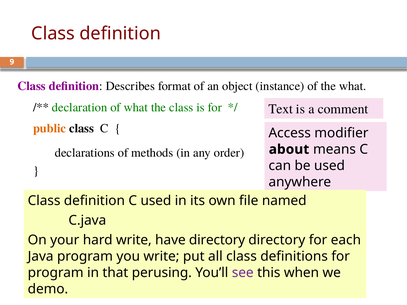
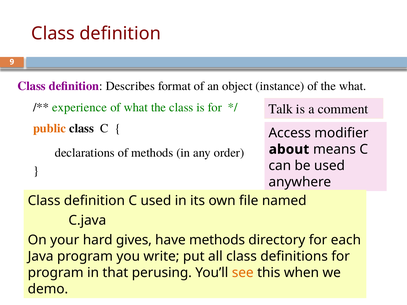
declaration: declaration -> experience (80, 107)
Text: Text -> Talk (281, 109)
hard write: write -> gives (134, 240)
have directory: directory -> methods (217, 240)
see colour: purple -> orange (243, 273)
